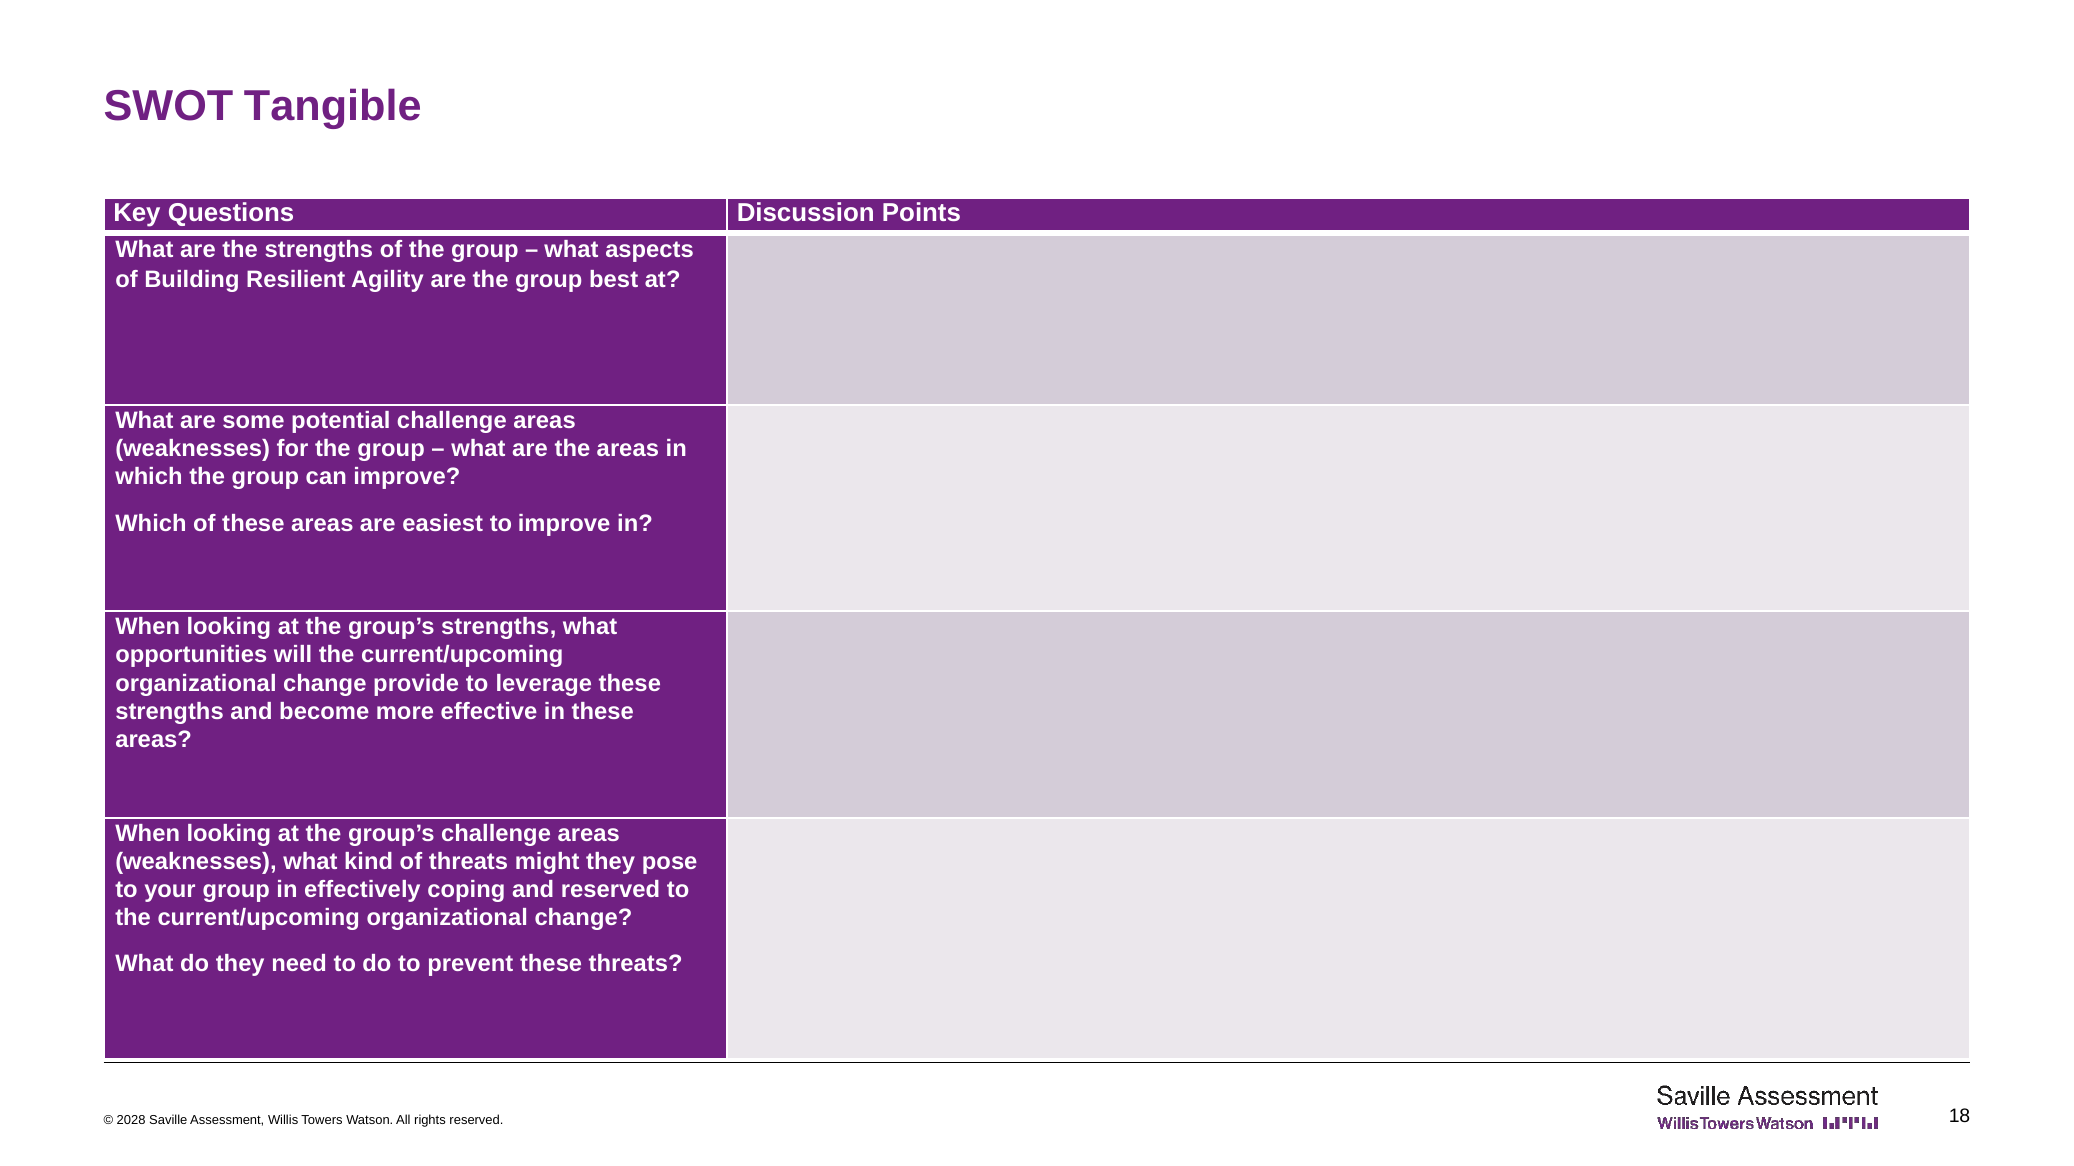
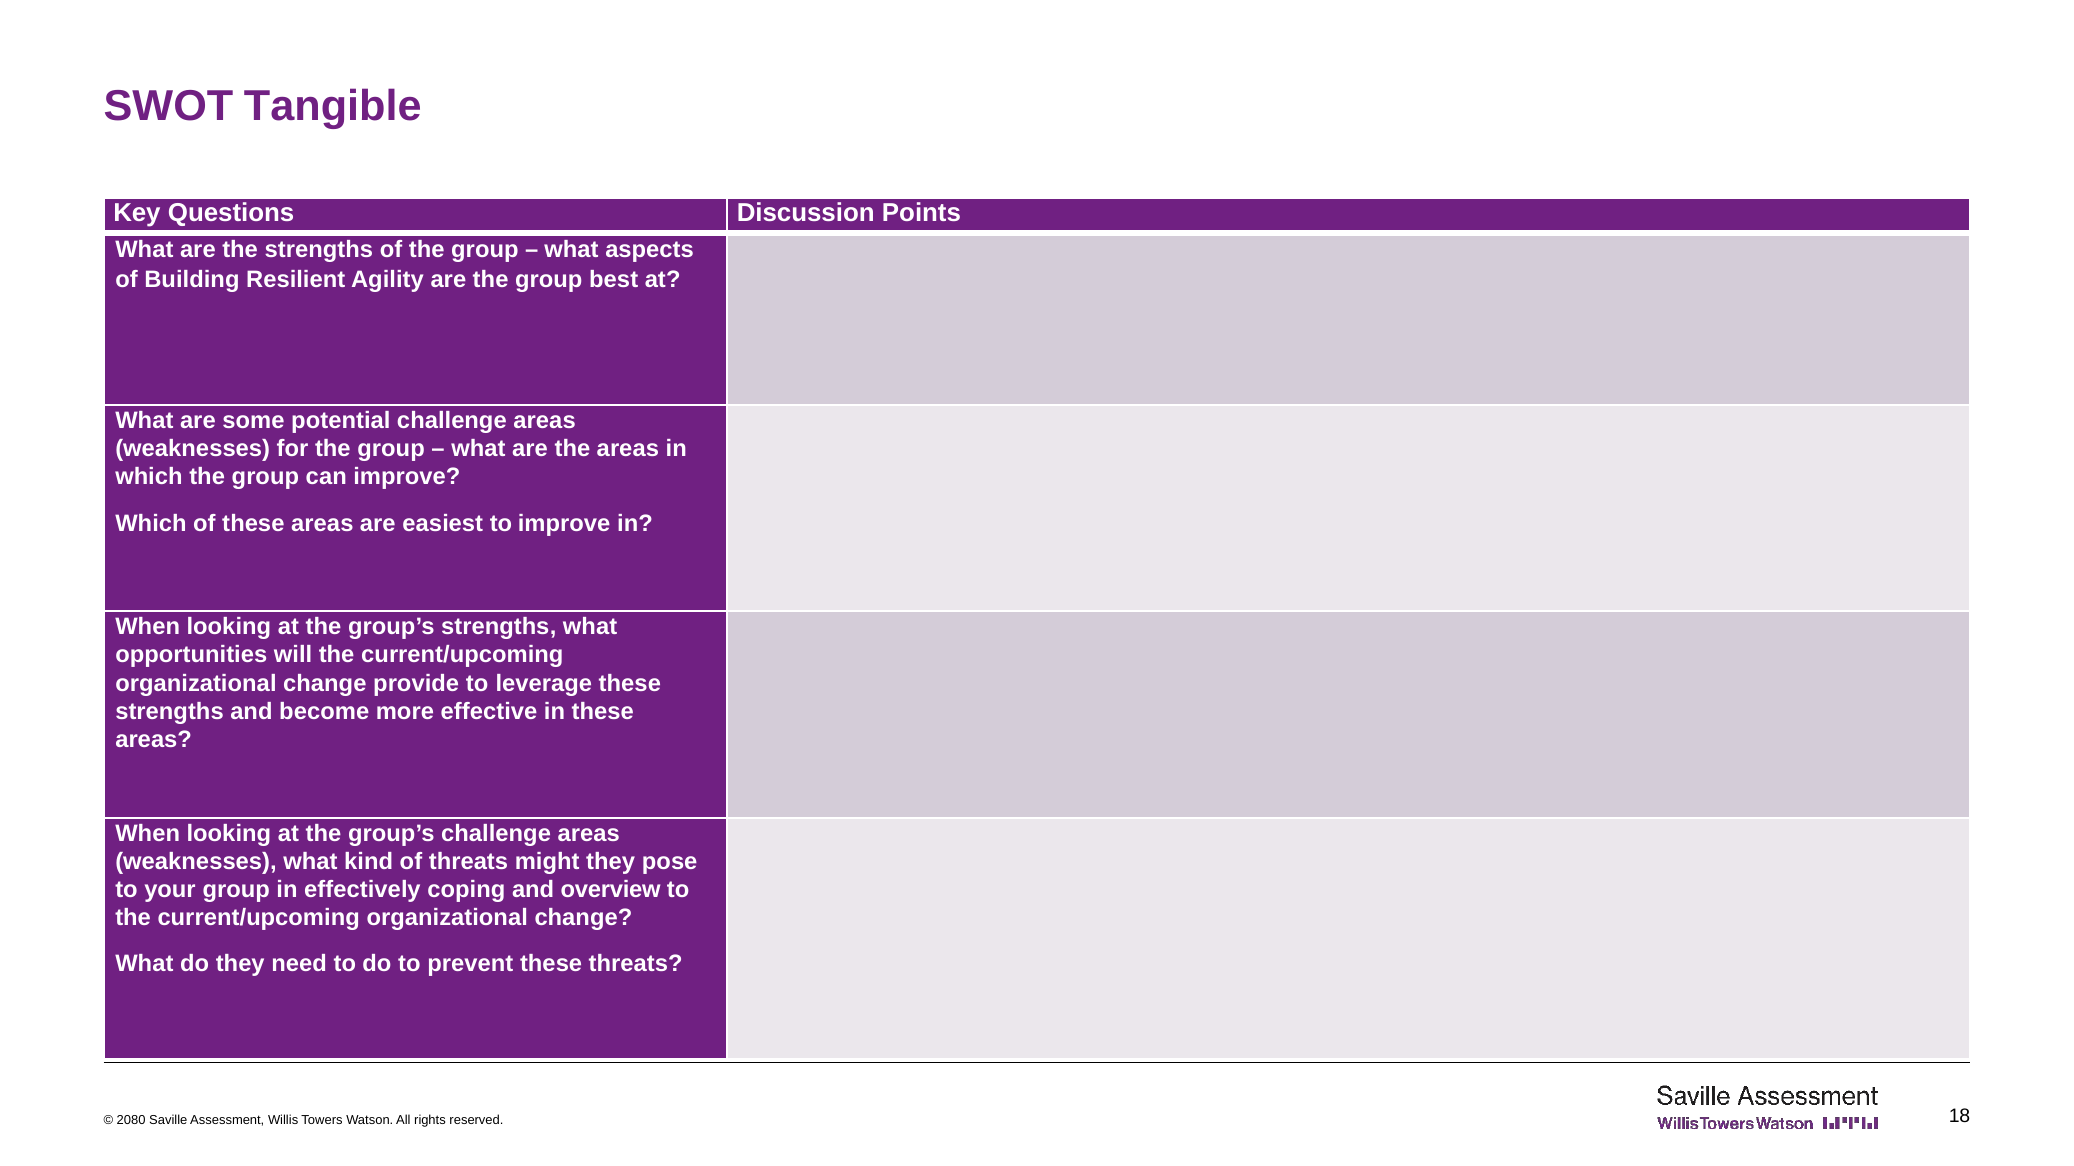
and reserved: reserved -> overview (611, 890)
2028: 2028 -> 2080 (131, 1121)
